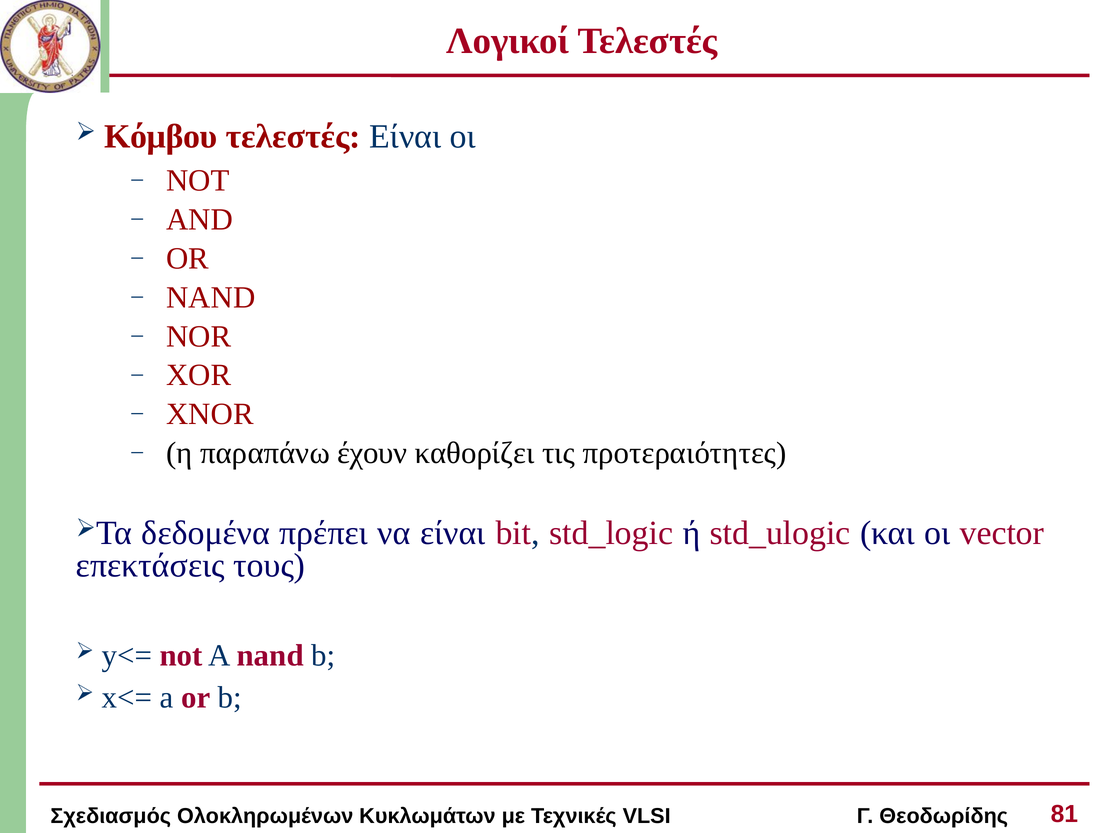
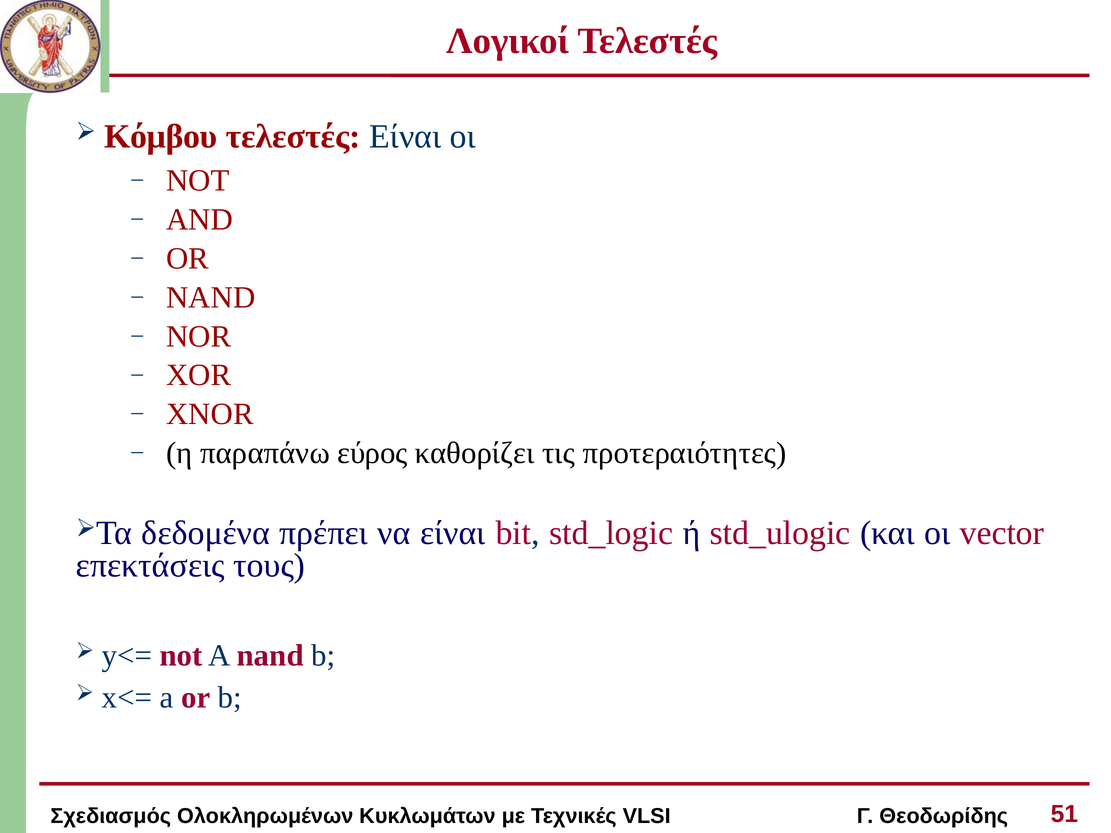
έχουν: έχουν -> εύρος (372, 453)
81: 81 -> 51 (1064, 815)
